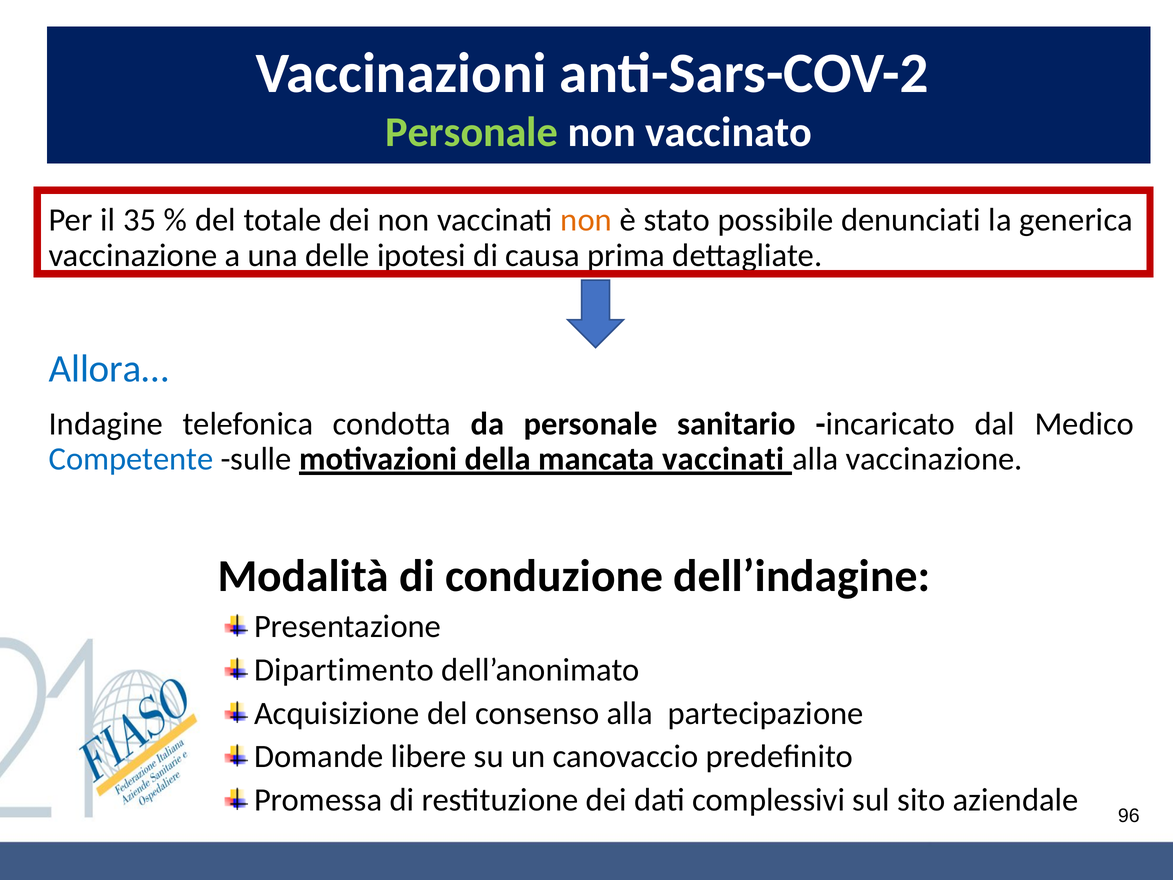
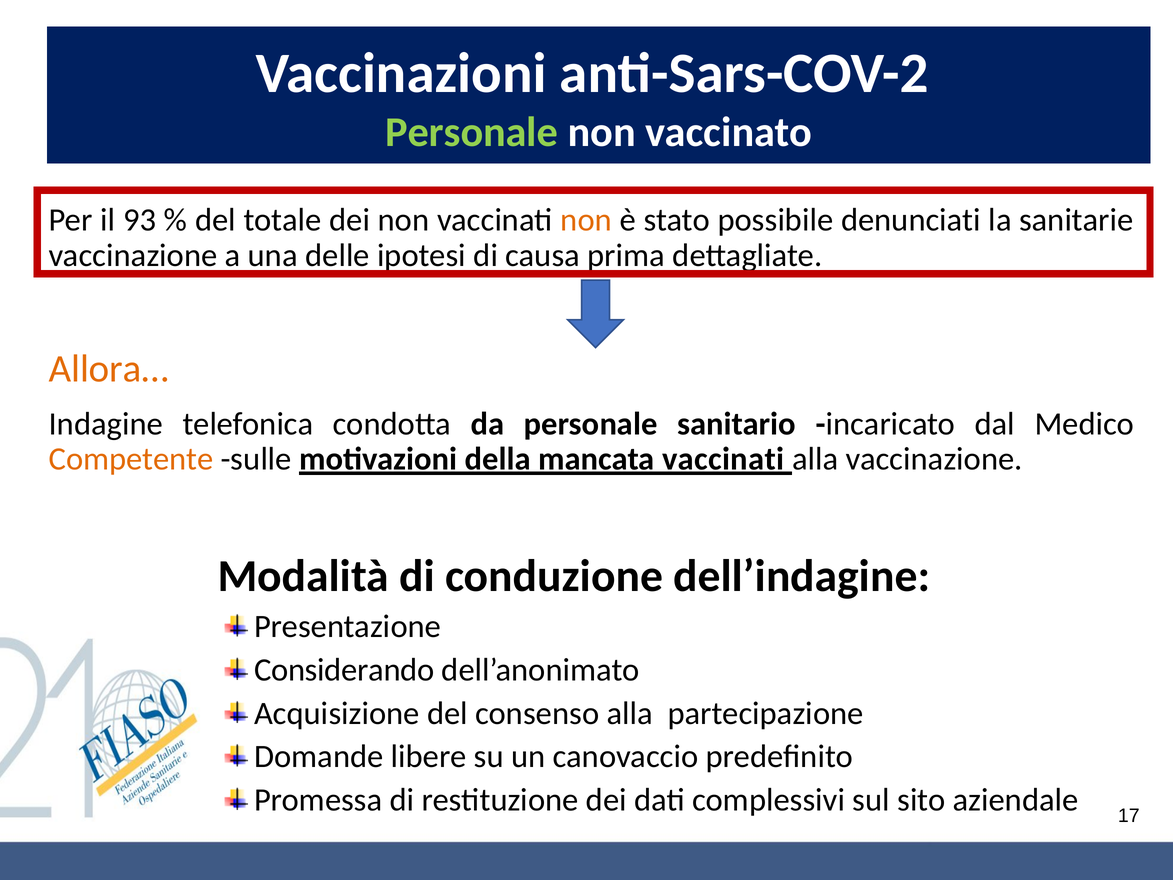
35: 35 -> 93 (140, 220)
generica: generica -> sanitarie (1076, 220)
Allora… colour: blue -> orange (109, 369)
Competente colour: blue -> orange (131, 459)
Dipartimento: Dipartimento -> Considerando (344, 670)
96: 96 -> 17 (1129, 816)
